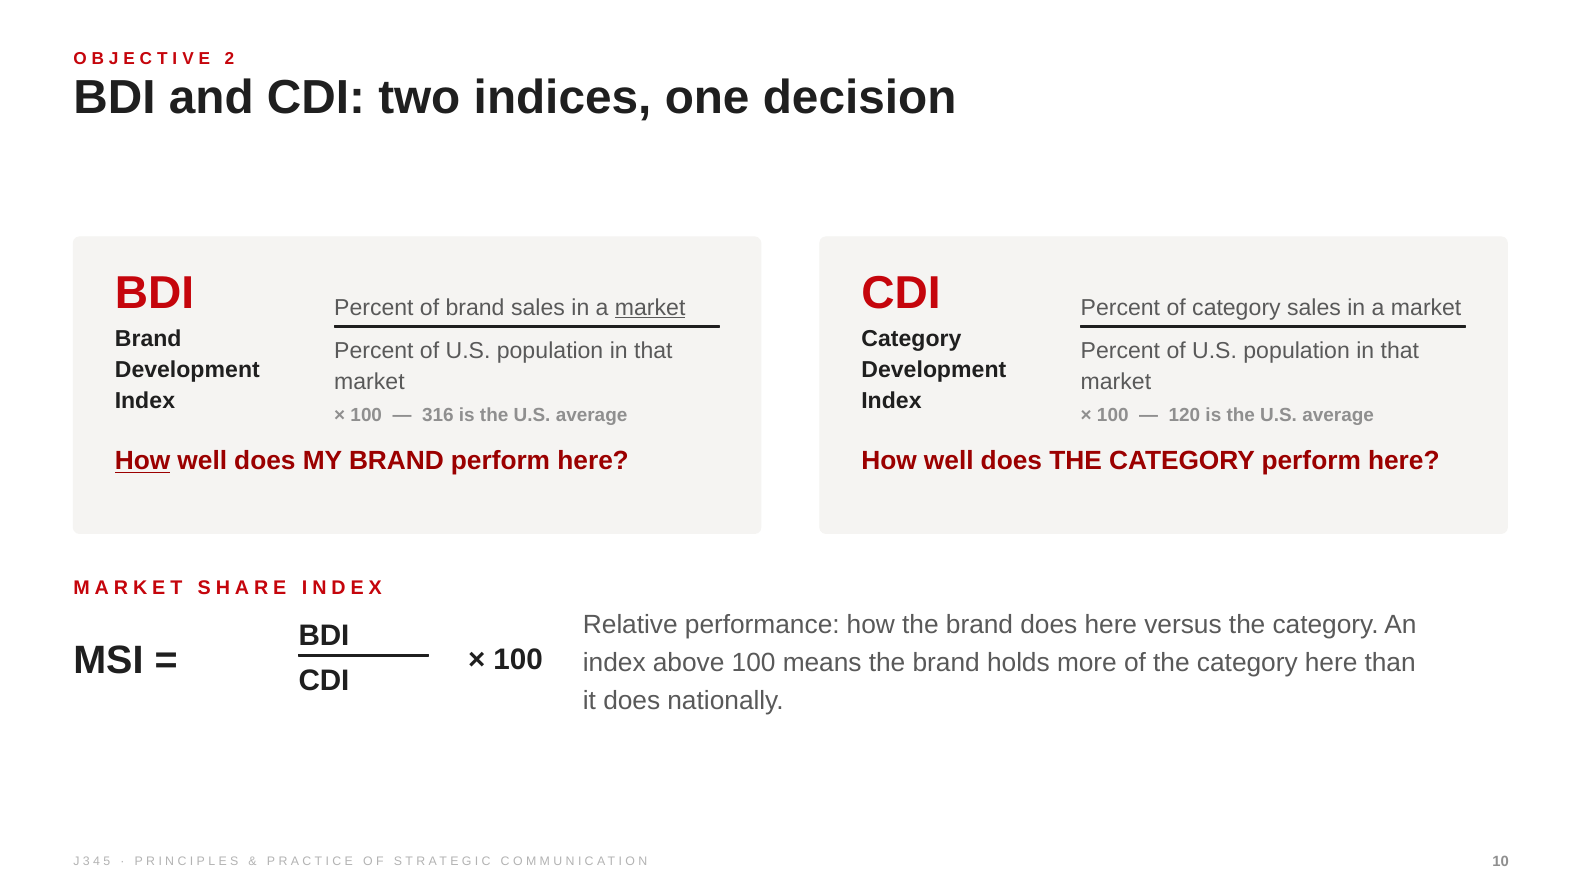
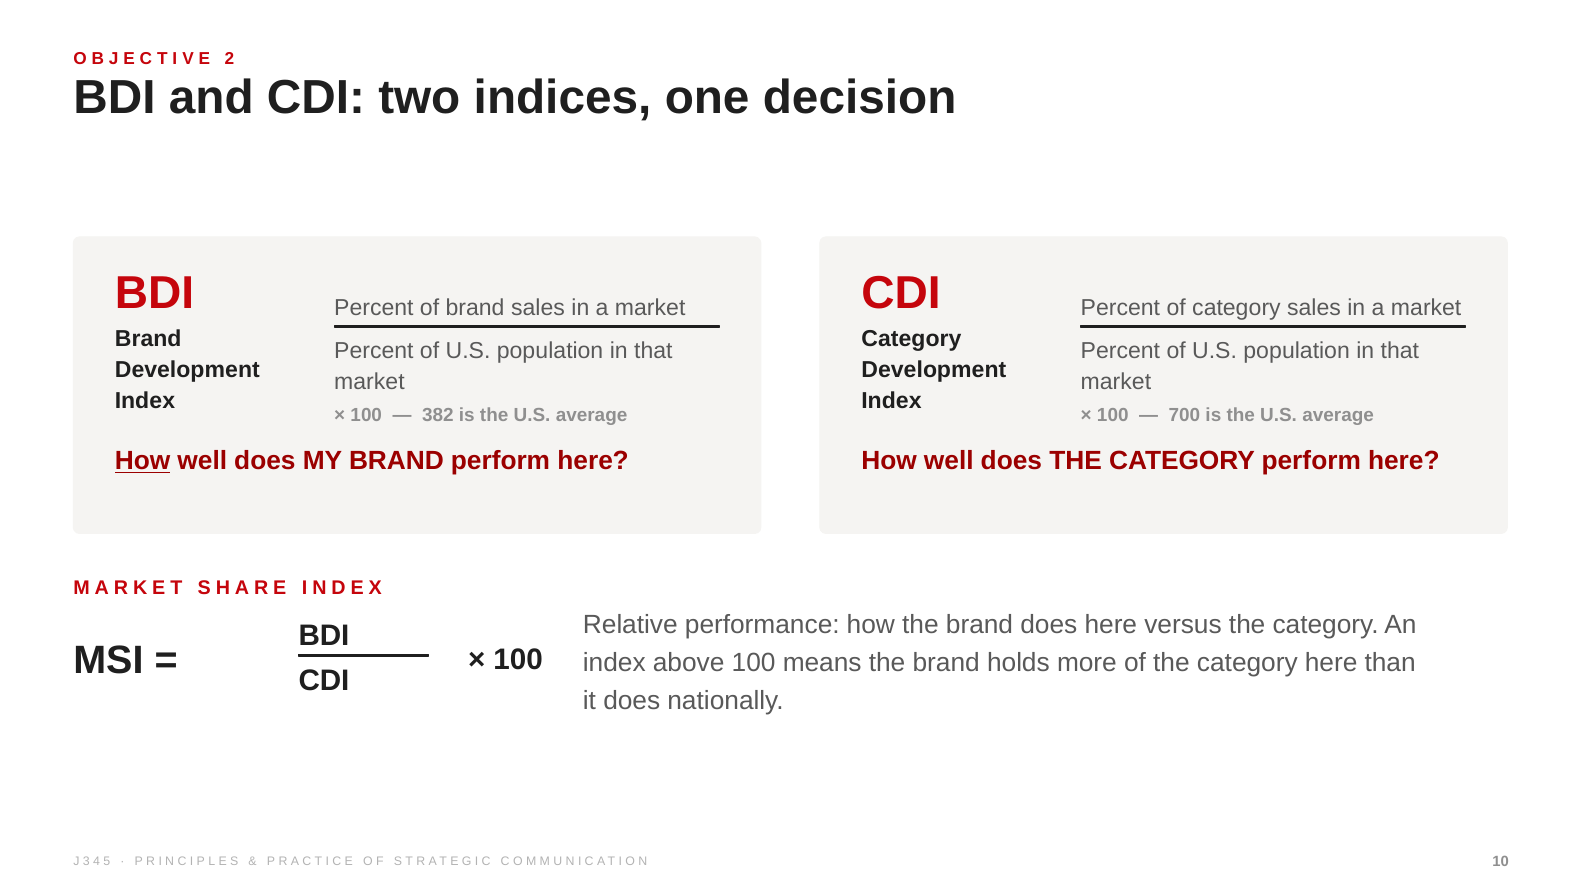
market underline: present -> none (650, 308)
316: 316 -> 382 (438, 415)
120: 120 -> 700 (1184, 415)
